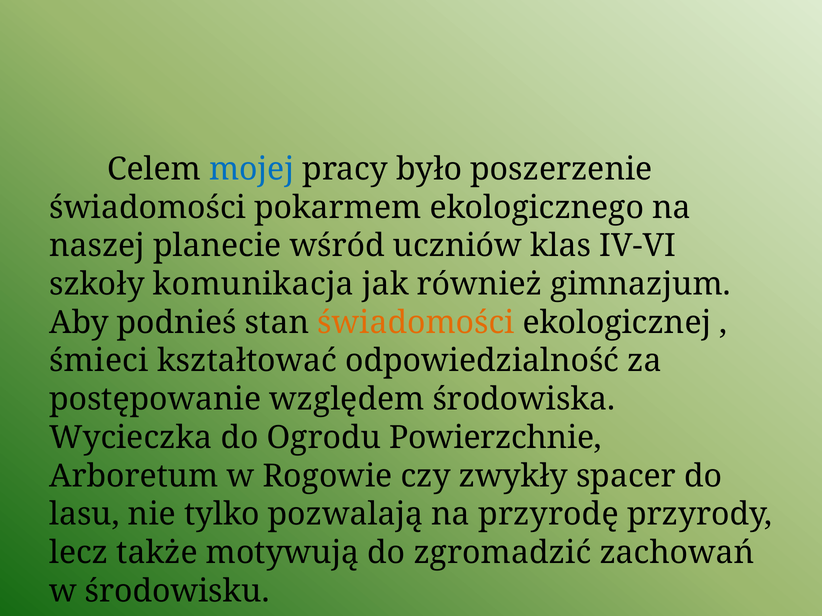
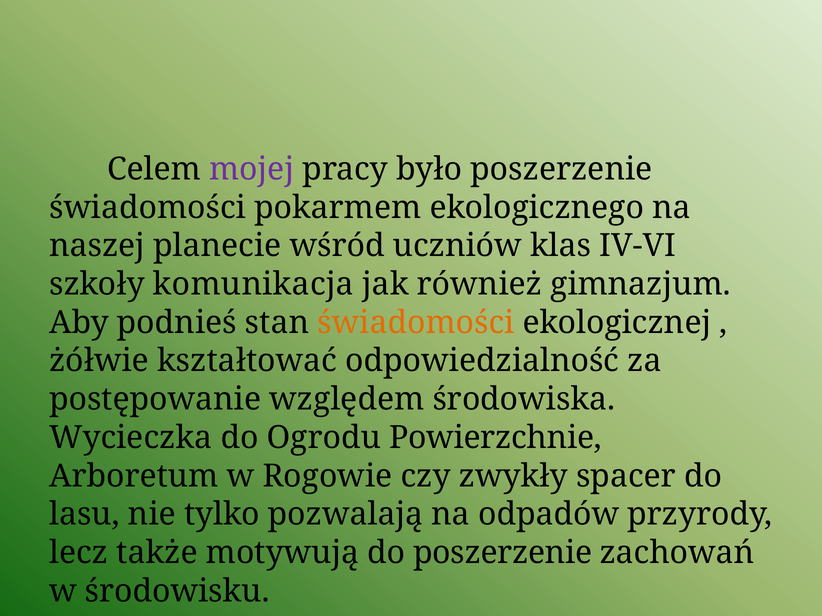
mojej colour: blue -> purple (252, 169)
śmieci: śmieci -> żółwie (99, 361)
przyrodę: przyrodę -> odpadów (549, 515)
do zgromadzić: zgromadzić -> poszerzenie (503, 553)
